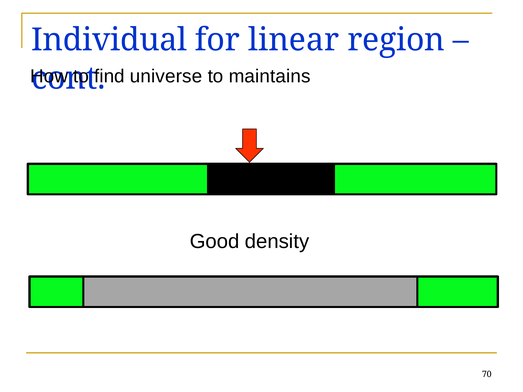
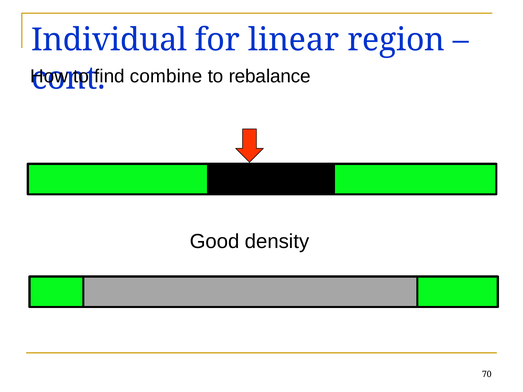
universe: universe -> combine (166, 76)
maintains: maintains -> rebalance (270, 76)
